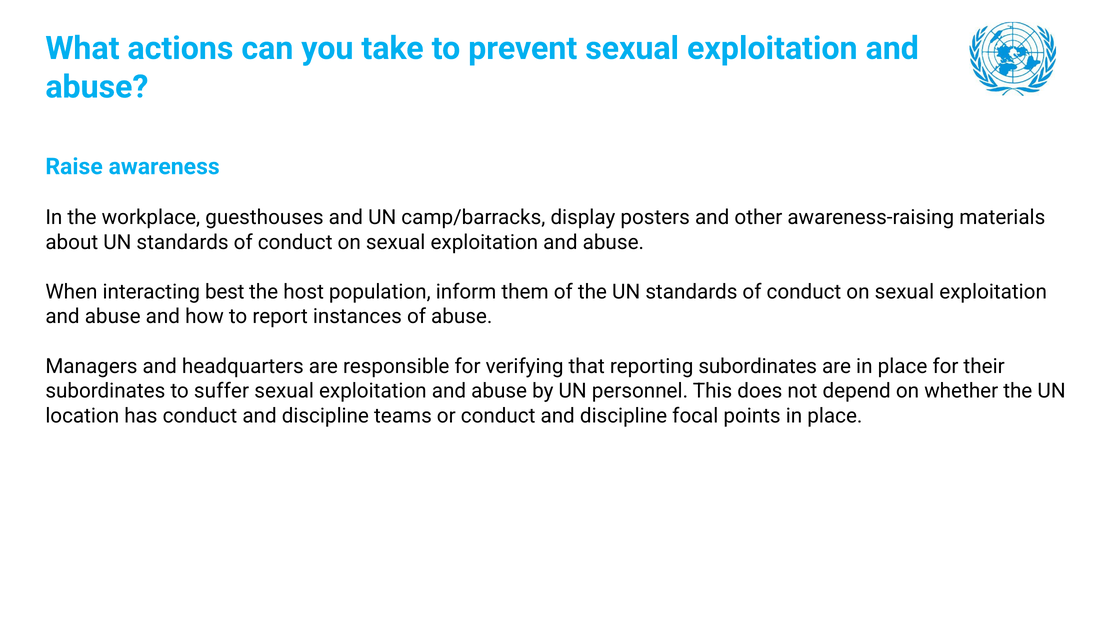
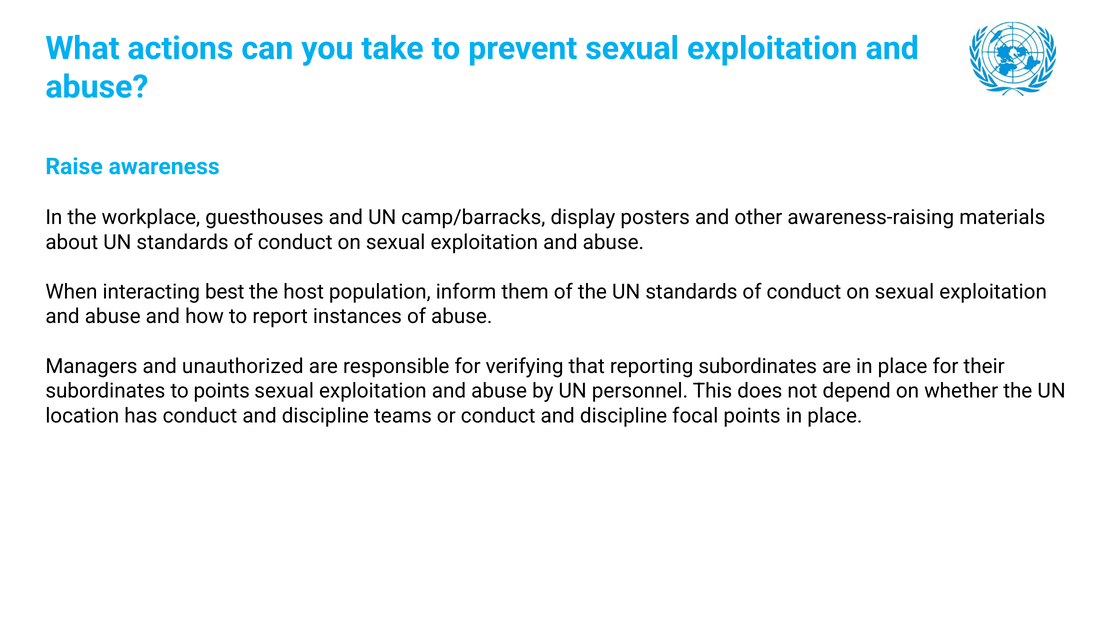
headquarters: headquarters -> unauthorized (243, 366)
to suffer: suffer -> points (222, 391)
